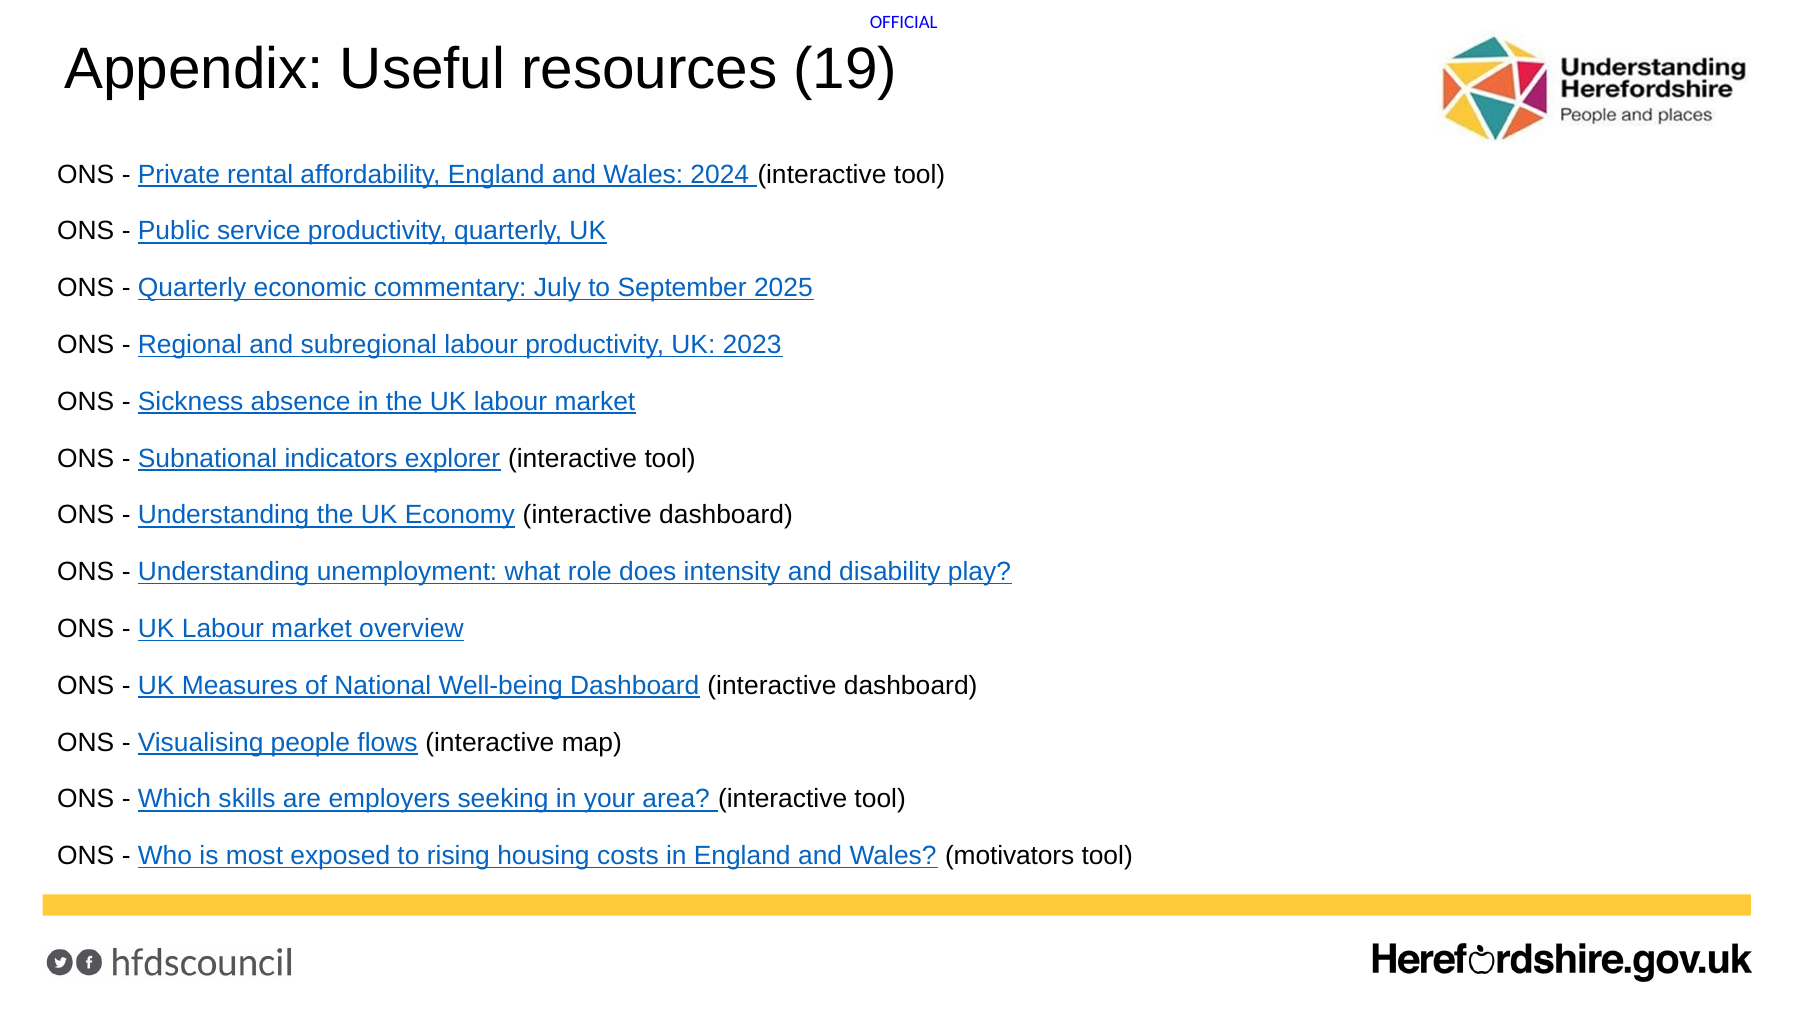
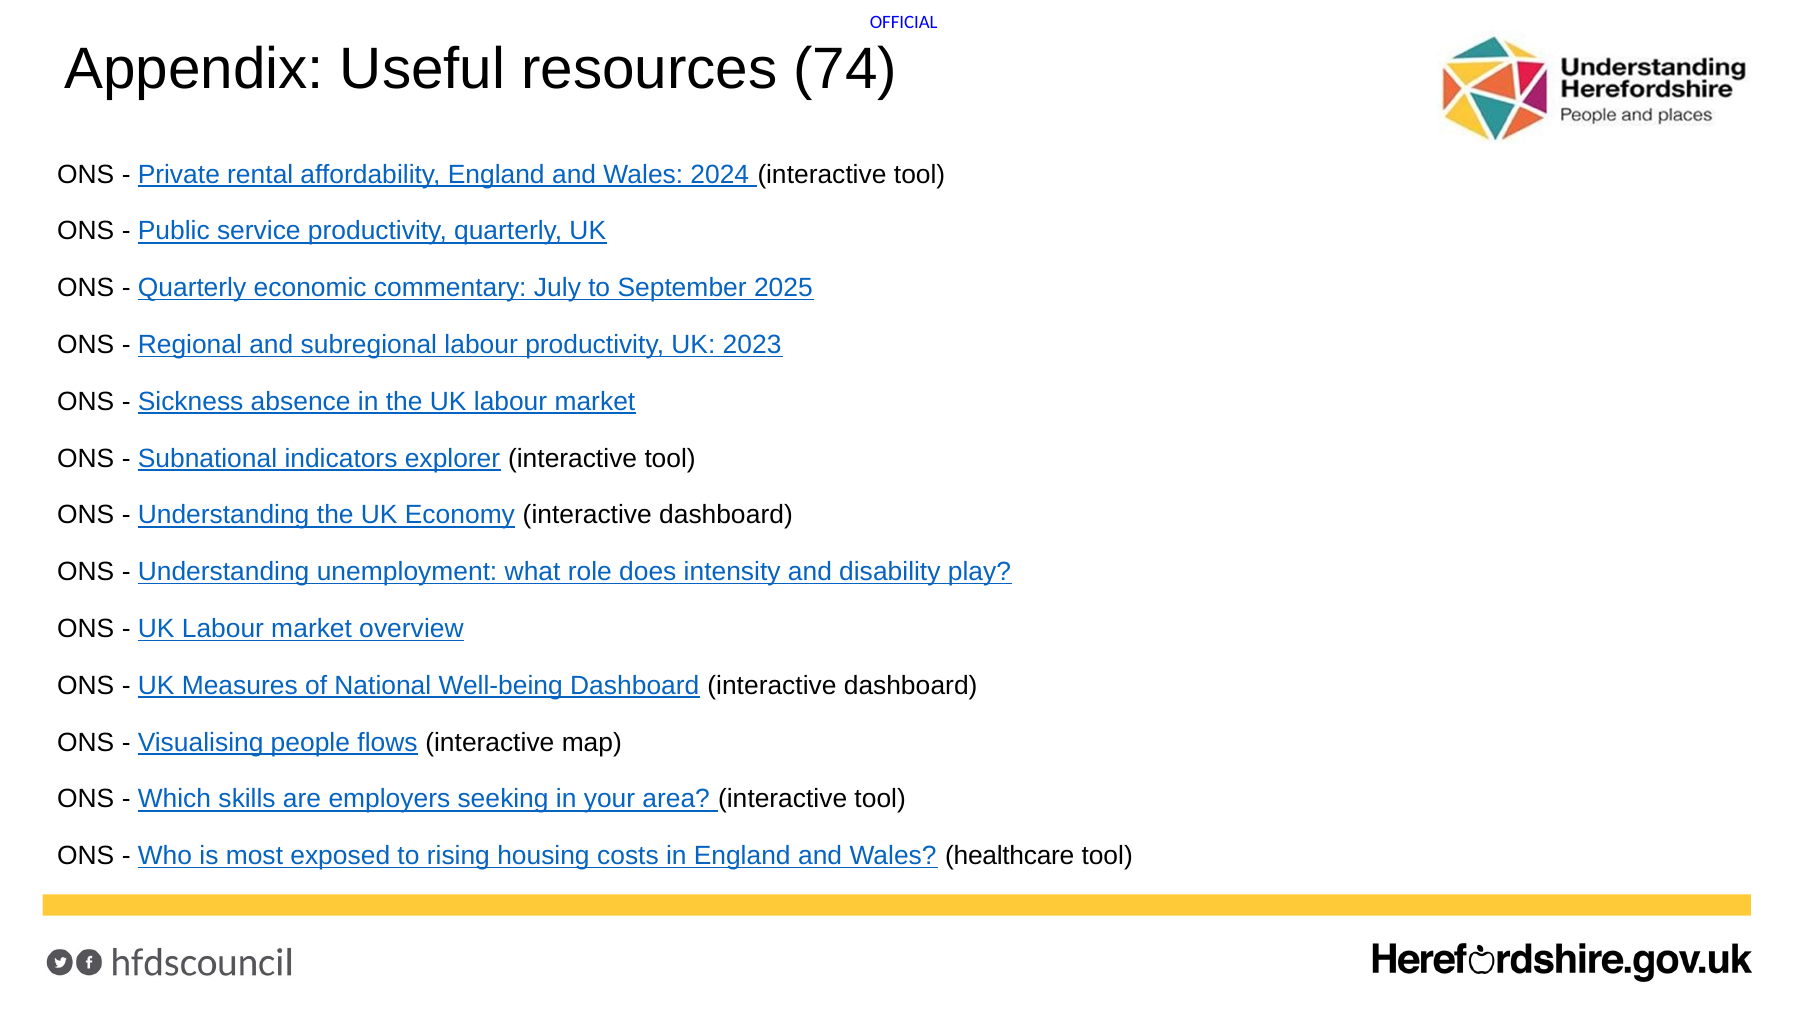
19: 19 -> 74 (845, 69)
motivators: motivators -> healthcare (1010, 856)
